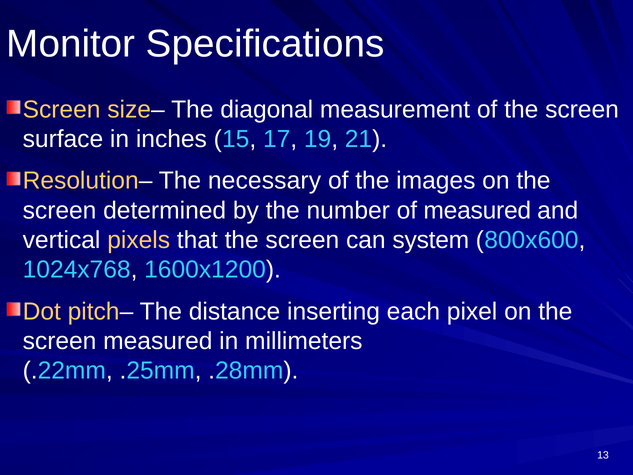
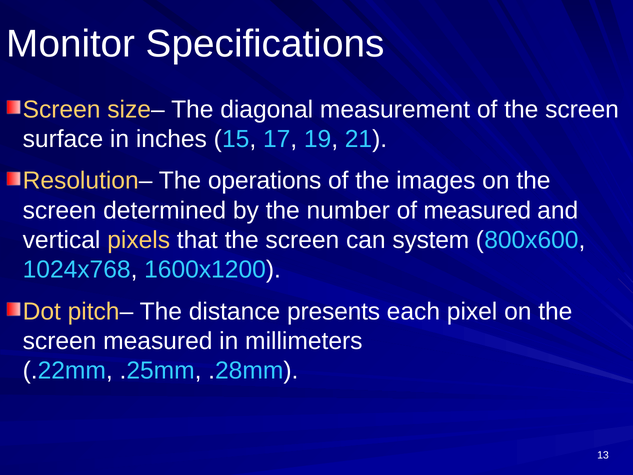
necessary: necessary -> operations (265, 181)
inserting: inserting -> presents (334, 311)
